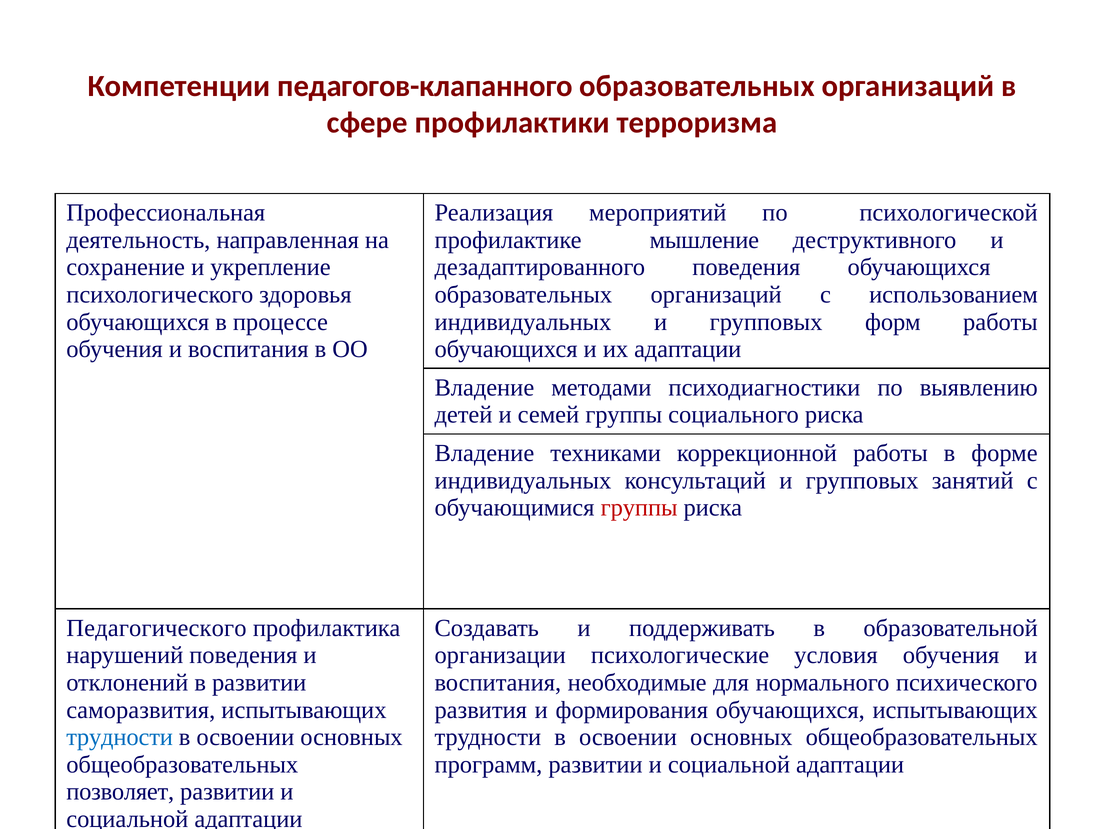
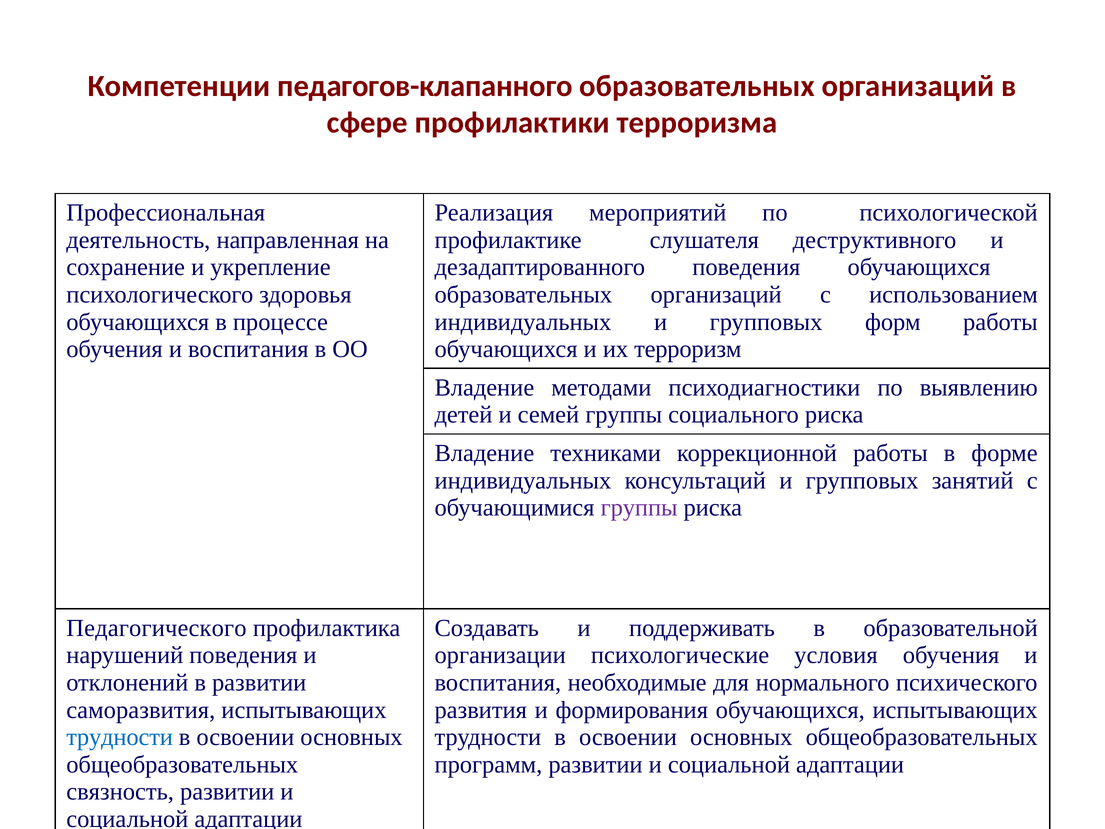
мышление: мышление -> слушателя (704, 240)
их адаптации: адаптации -> терроризм (688, 349)
группы colour: red -> purple (639, 508)
позволяет: позволяет -> связность (120, 792)
